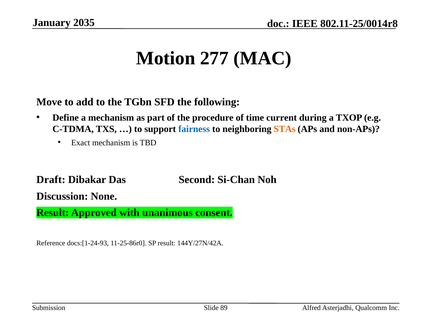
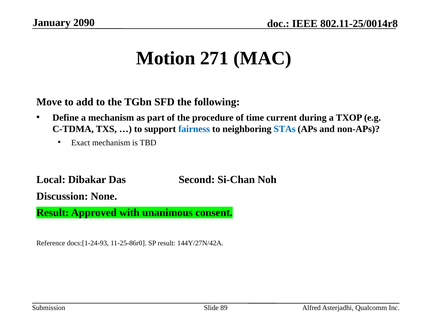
2035: 2035 -> 2090 (84, 23)
277: 277 -> 271 (214, 58)
STAs colour: orange -> blue (285, 129)
Draft: Draft -> Local (51, 180)
